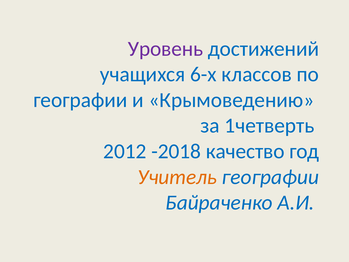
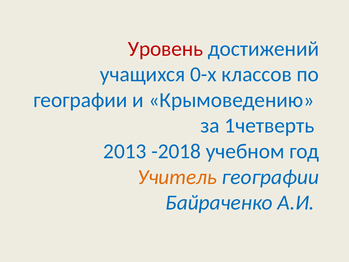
Уровень colour: purple -> red (166, 49)
6-х: 6-х -> 0-х (203, 74)
2012: 2012 -> 2013 (125, 151)
качество: качество -> учебном (245, 151)
